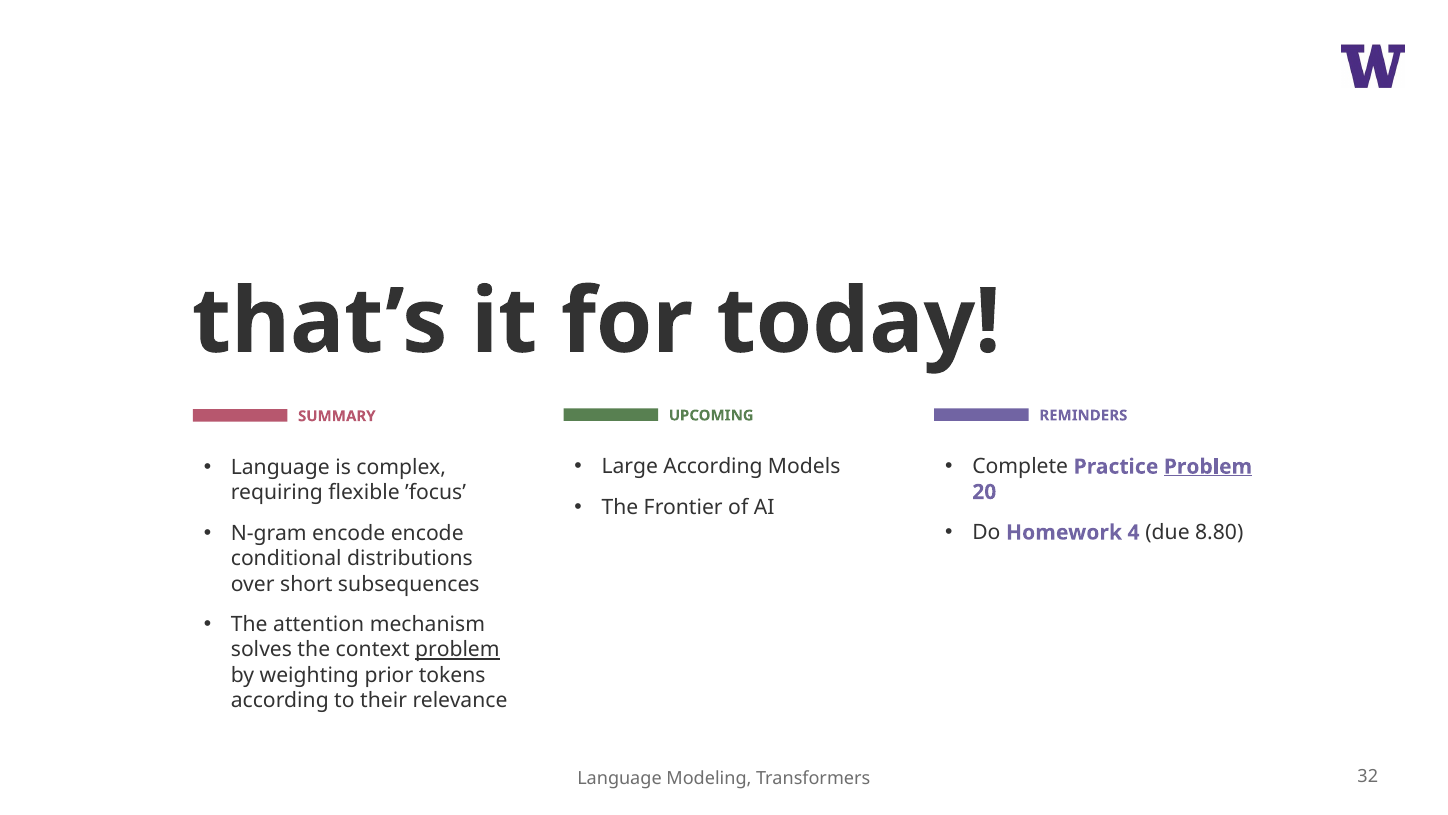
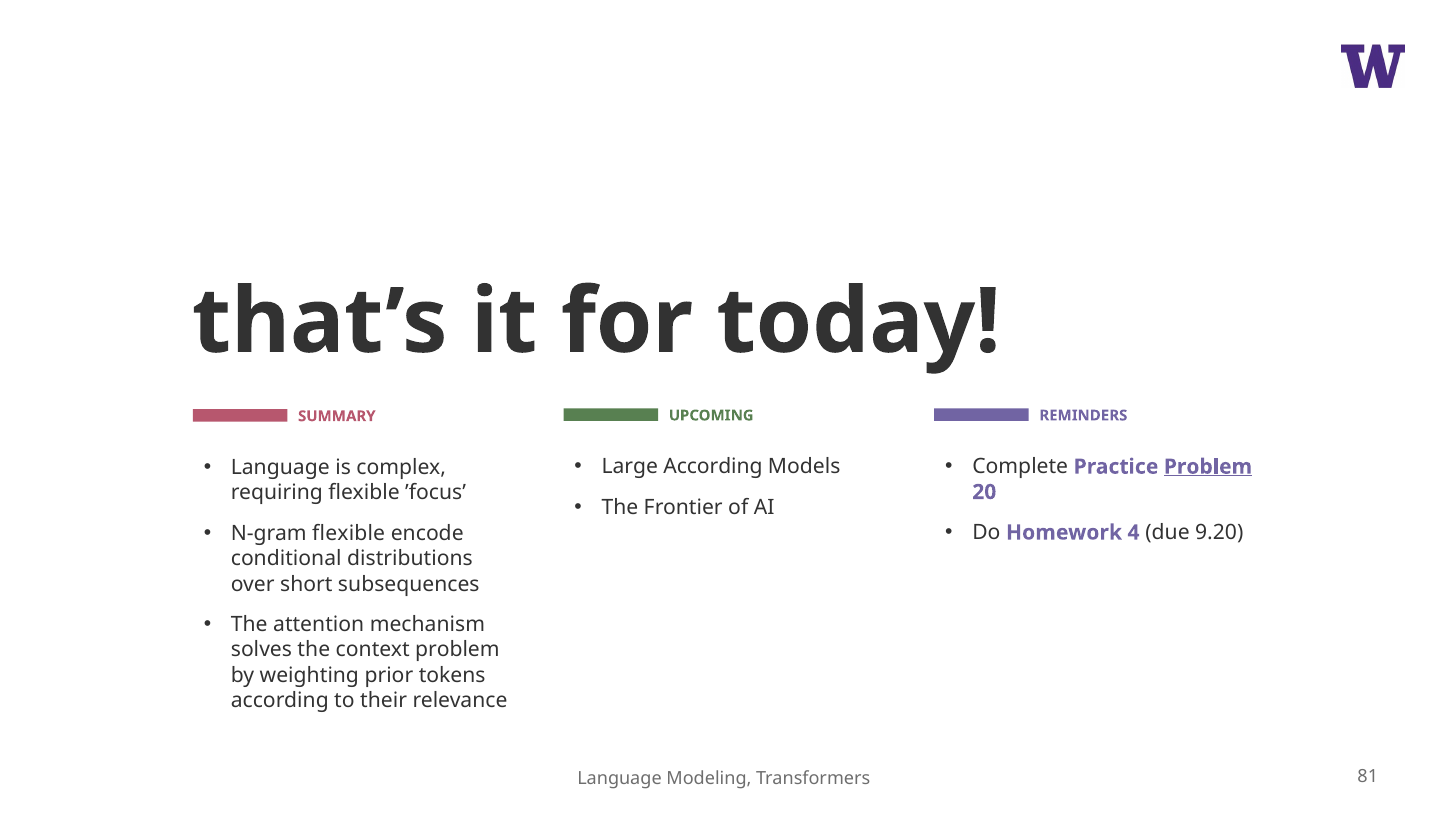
8.80: 8.80 -> 9.20 (1219, 532)
N-gram encode: encode -> flexible (349, 533)
problem underline: present -> none (457, 649)
32: 32 -> 81 (1368, 776)
